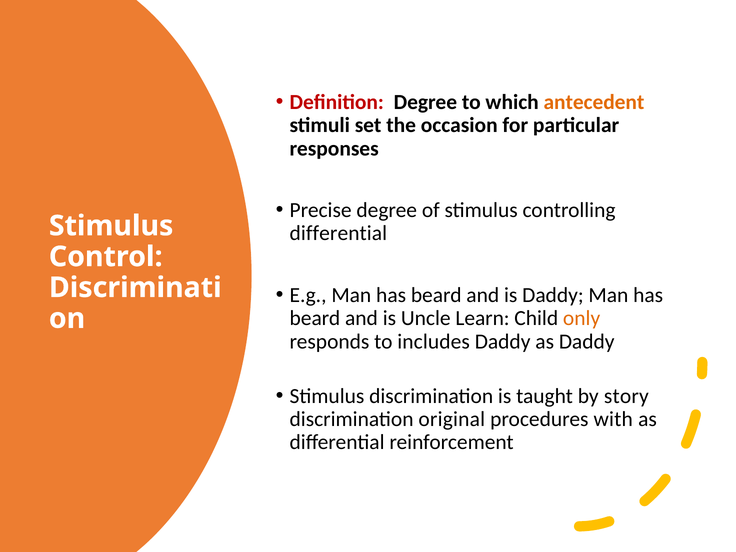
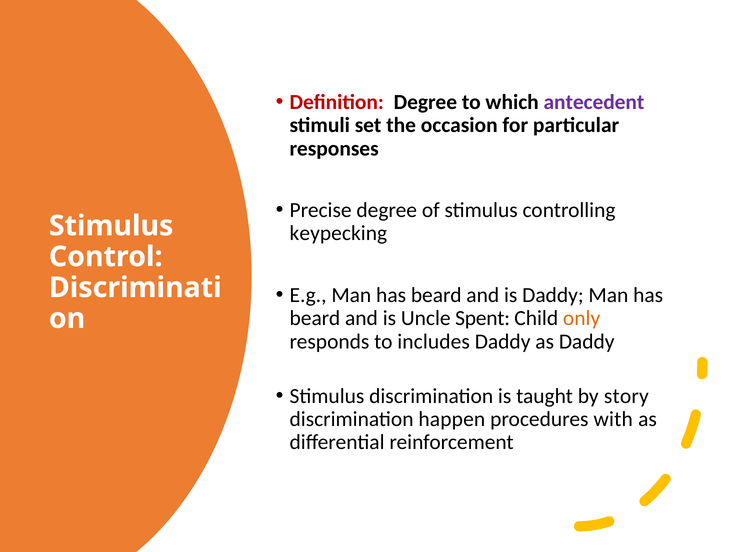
antecedent colour: orange -> purple (594, 102)
differential: differential -> keypecking (338, 233)
Learn: Learn -> Spent (483, 318)
original: original -> happen (452, 419)
